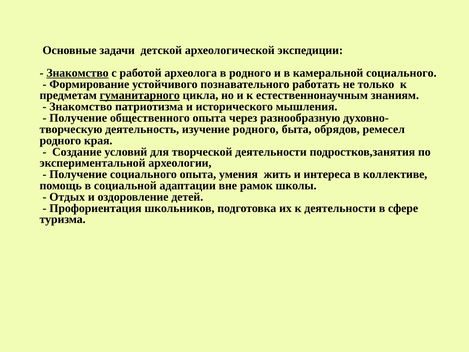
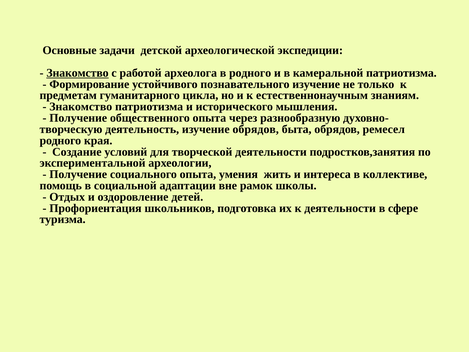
камеральной социального: социального -> патриотизма (401, 73)
познавательного работать: работать -> изучение (316, 84)
гуманитарного underline: present -> none (140, 95)
изучение родного: родного -> обрядов (256, 129)
